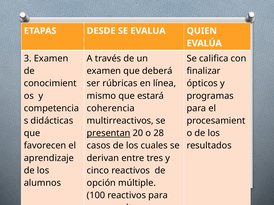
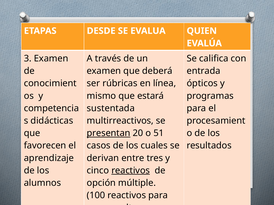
finalizar: finalizar -> entrada (204, 71)
coherencia: coherencia -> sustentada (111, 109)
28: 28 -> 51 (159, 133)
reactivos underline: none -> present (131, 171)
